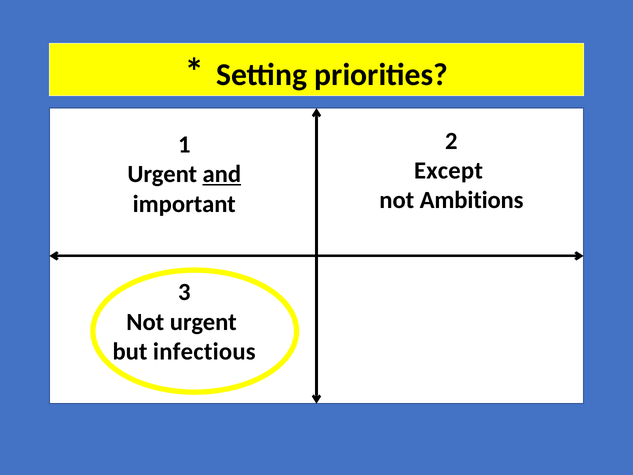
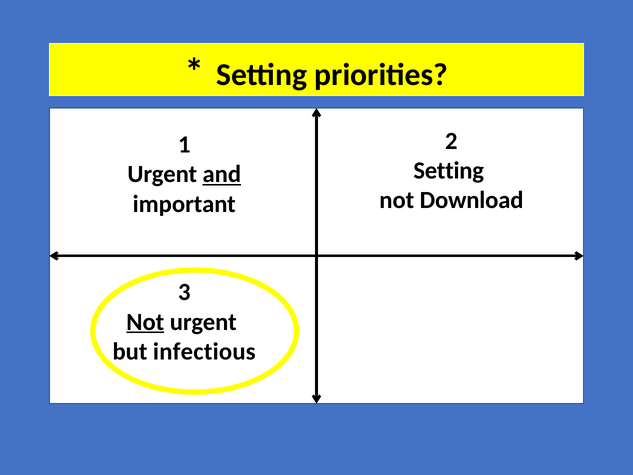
Except: Except -> Setting (449, 171)
Ambitions: Ambitions -> Download (472, 200)
Not underline: none -> present (145, 322)
